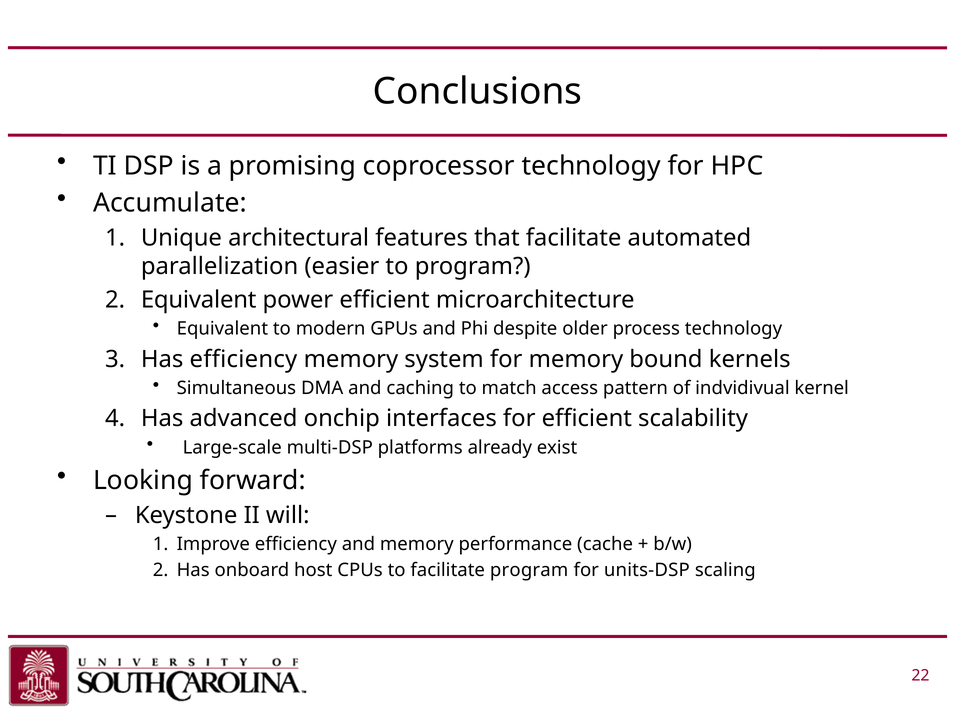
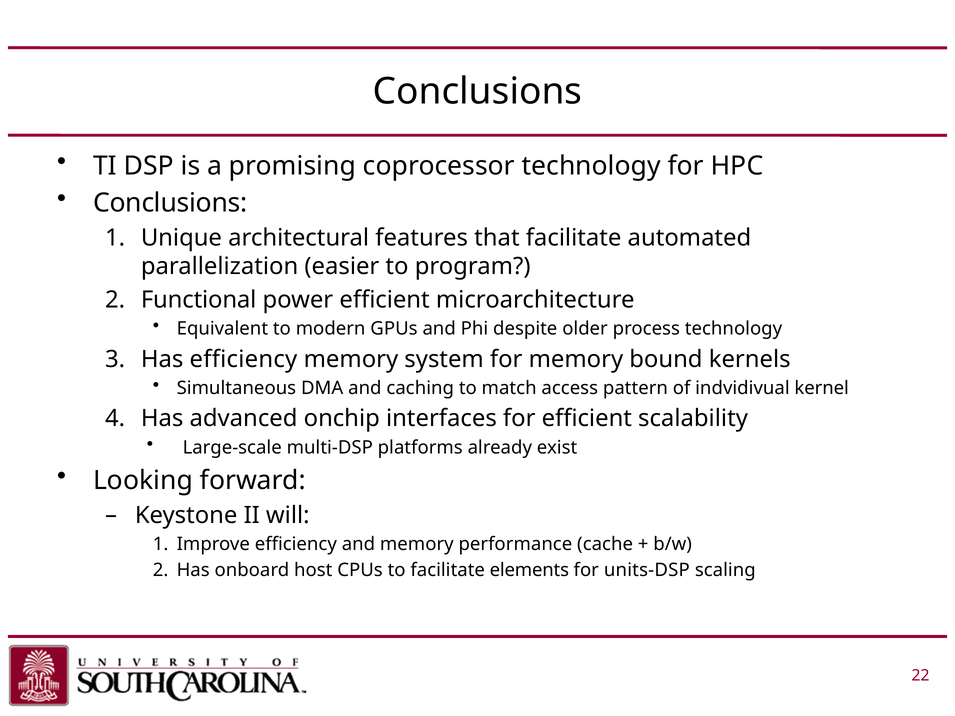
Accumulate: Accumulate -> Conclusions (170, 203)
Equivalent: Equivalent -> Functional (199, 300)
facilitate program: program -> elements (529, 570)
